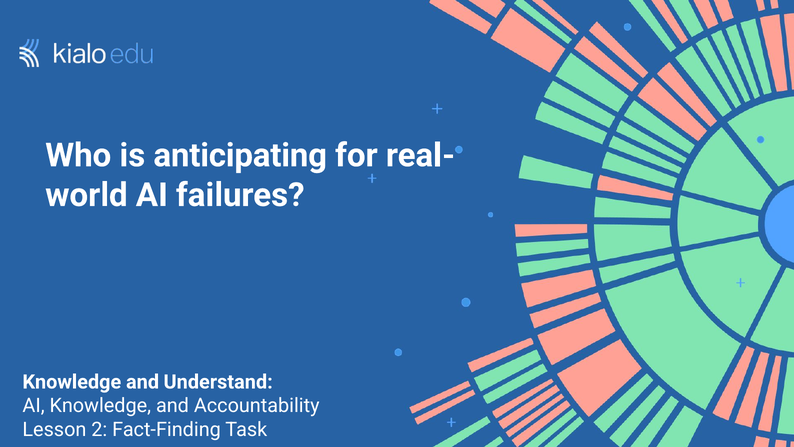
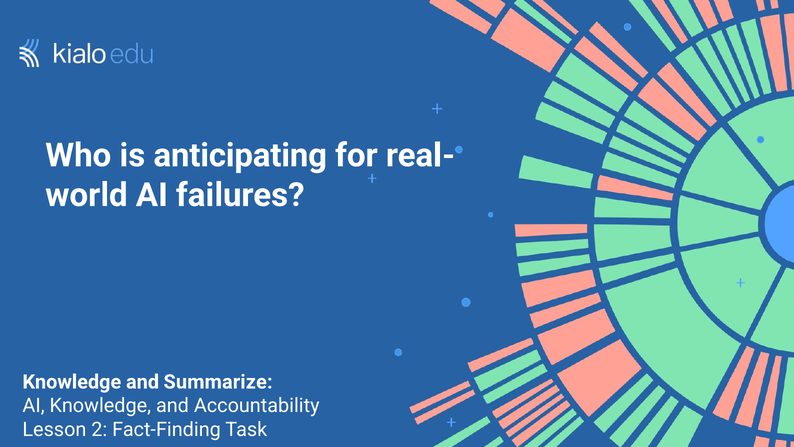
Understand: Understand -> Summarize (218, 382)
